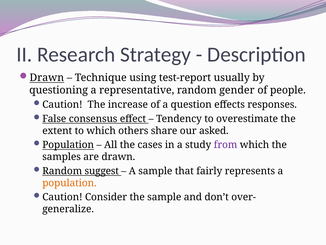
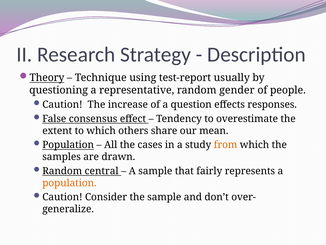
Drawn: Drawn -> Theory (47, 78)
asked: asked -> mean (214, 130)
from colour: purple -> orange (226, 145)
suggest: suggest -> central (102, 171)
